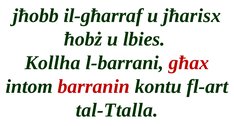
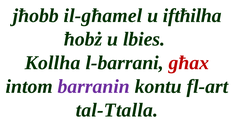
il-għarraf: il-għarraf -> il-għamel (103, 16)
jħarisx: jħarisx -> iftħilha (192, 16)
barranin colour: red -> purple (94, 86)
